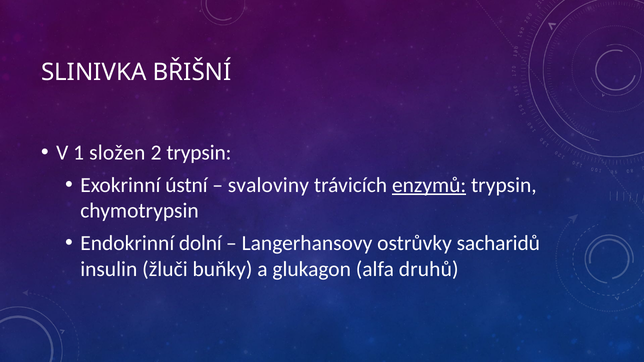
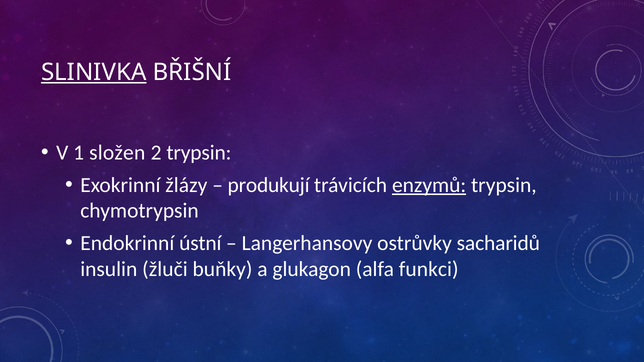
SLINIVKA underline: none -> present (94, 72)
ústní: ústní -> žlázy (186, 185)
svaloviny: svaloviny -> produkují (269, 185)
dolní: dolní -> ústní (200, 244)
druhů: druhů -> funkci (429, 269)
